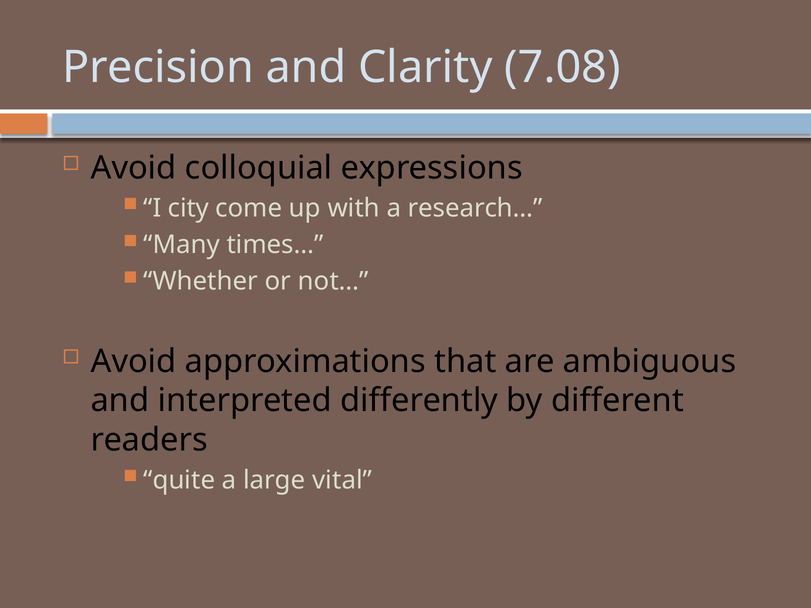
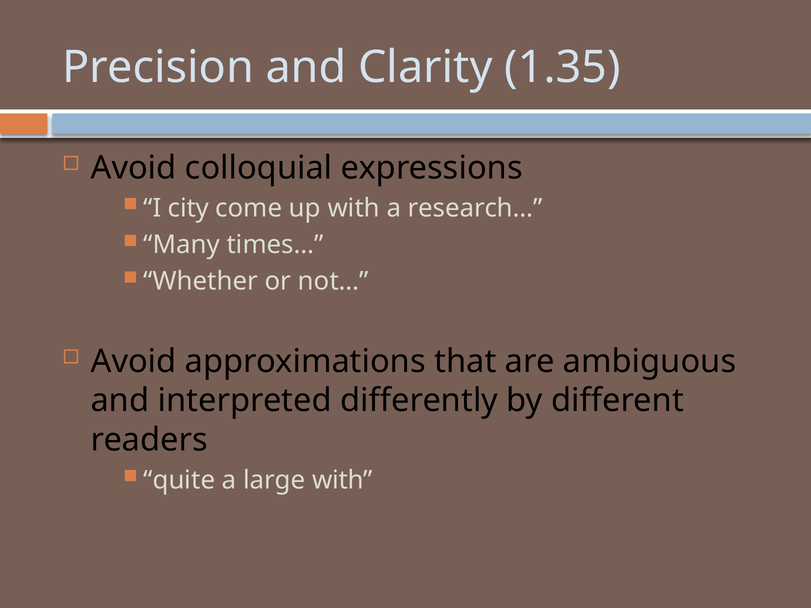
7.08: 7.08 -> 1.35 (562, 67)
large vital: vital -> with (342, 480)
